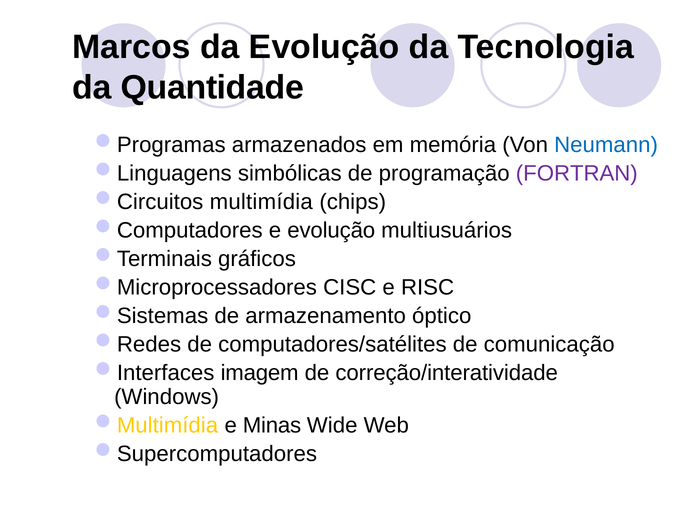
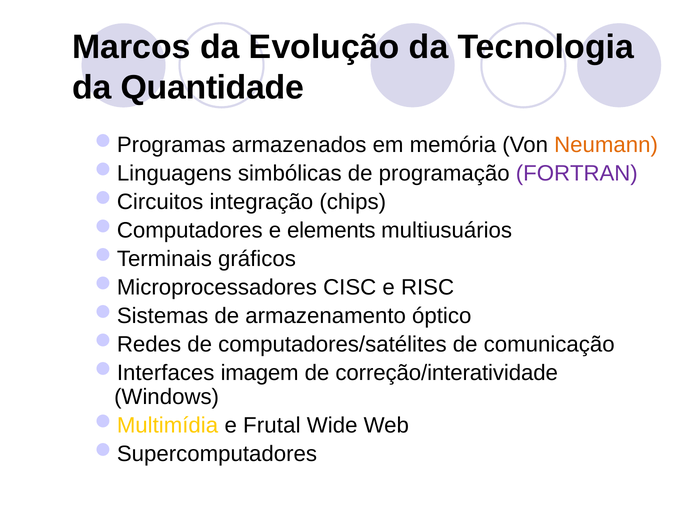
Neumann colour: blue -> orange (606, 145)
multimídia: multimídia -> integração (261, 202)
e evolução: evolução -> elements (331, 230)
Minas: Minas -> Frutal (272, 425)
